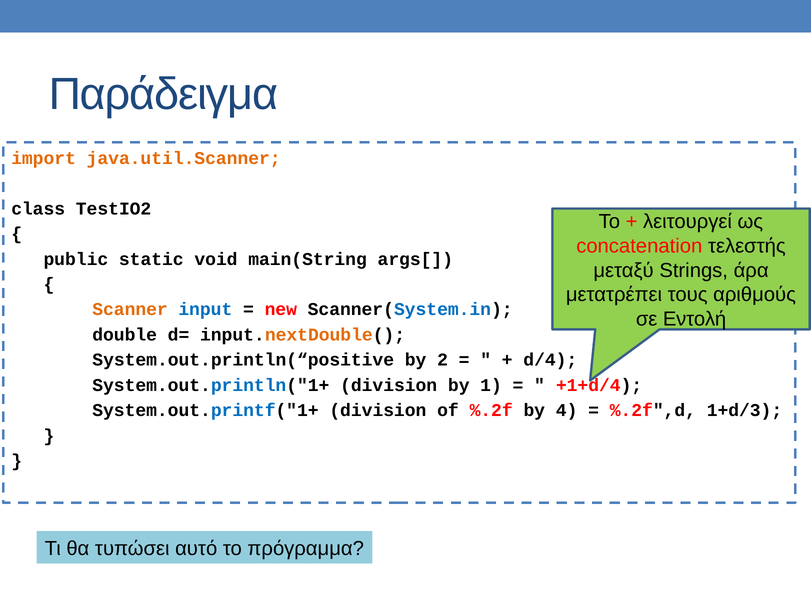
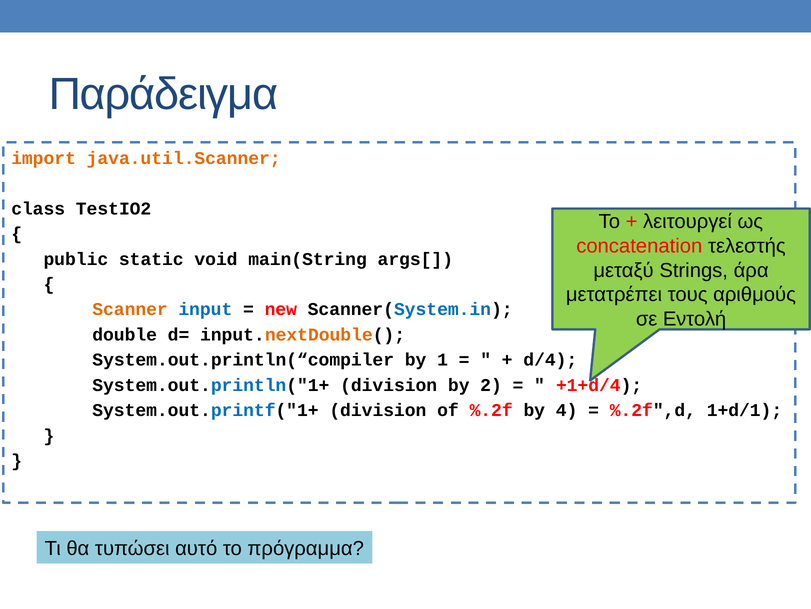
System.out.println(“positive: System.out.println(“positive -> System.out.println(“compiler (243, 360)
2: 2 -> 1 (443, 360)
1: 1 -> 2 (491, 385)
1+d/3: 1+d/3 -> 1+d/1 (744, 410)
